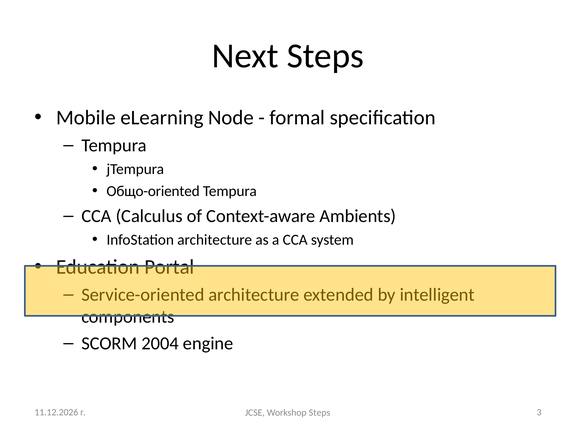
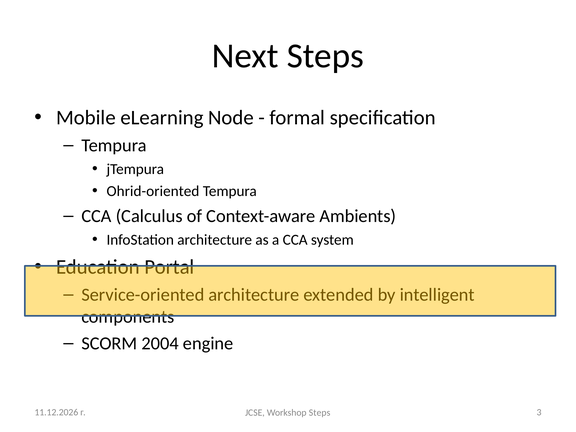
Общо-oriented: Общо-oriented -> Ohrid-oriented (153, 191)
